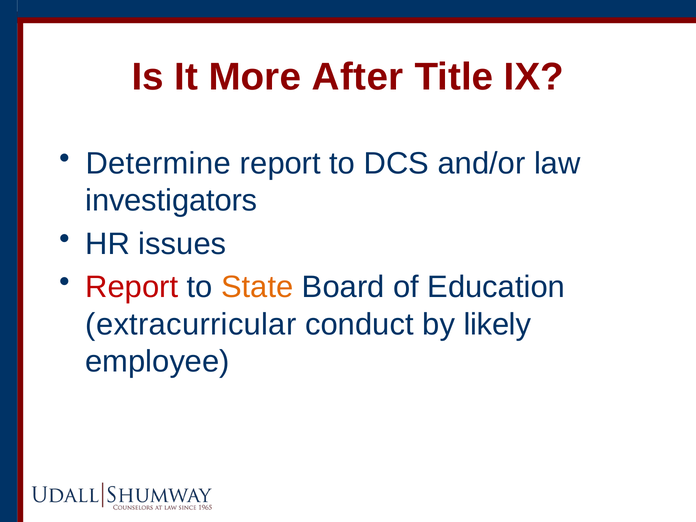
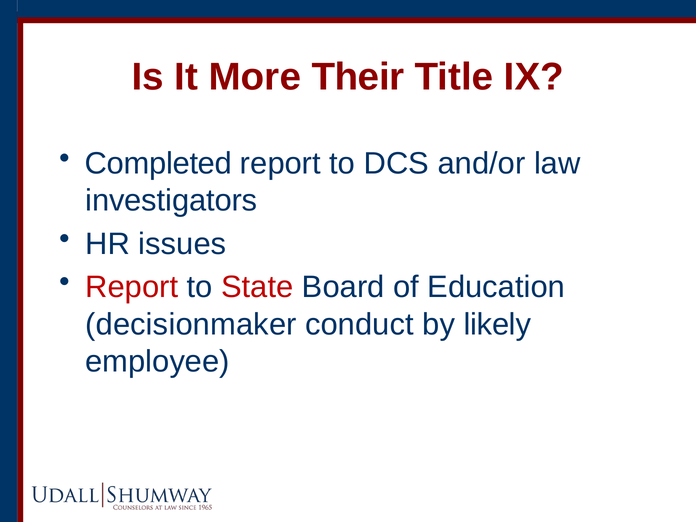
After: After -> Their (358, 77)
Determine: Determine -> Completed (158, 163)
State colour: orange -> red (257, 287)
extracurricular: extracurricular -> decisionmaker (191, 324)
